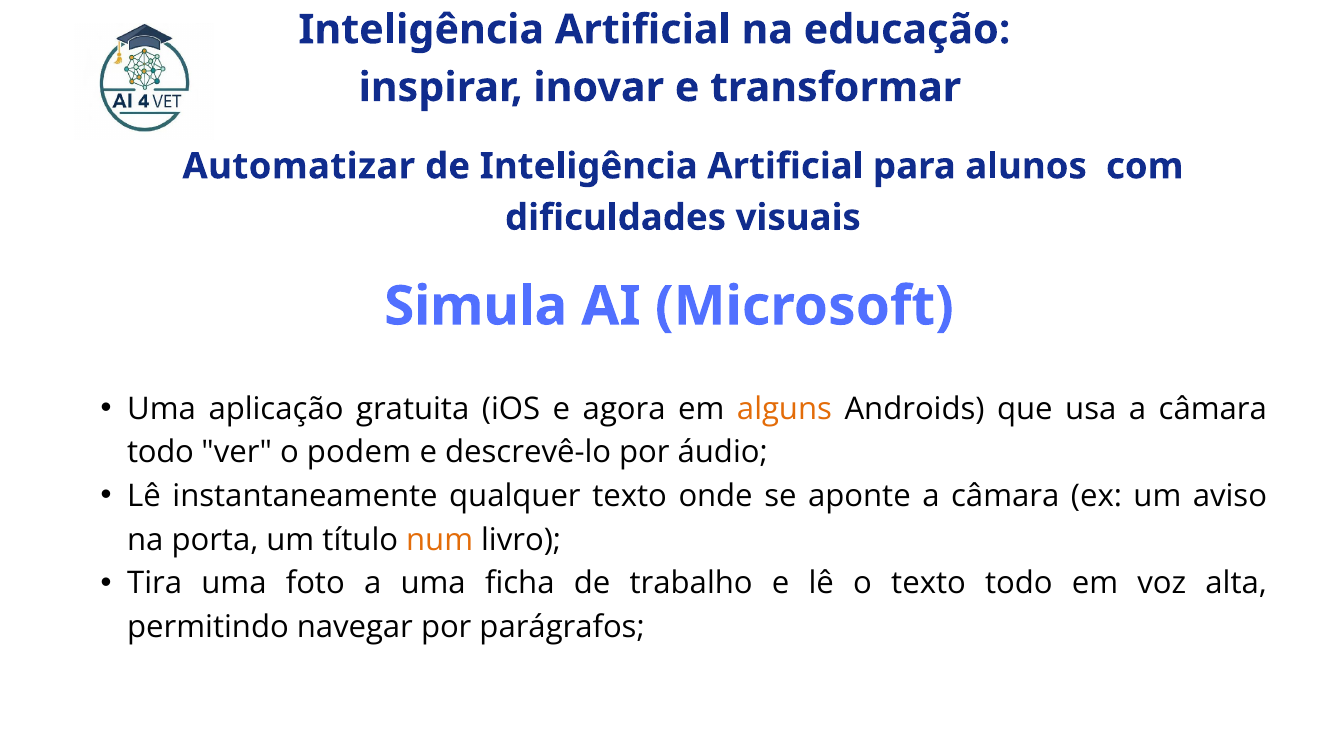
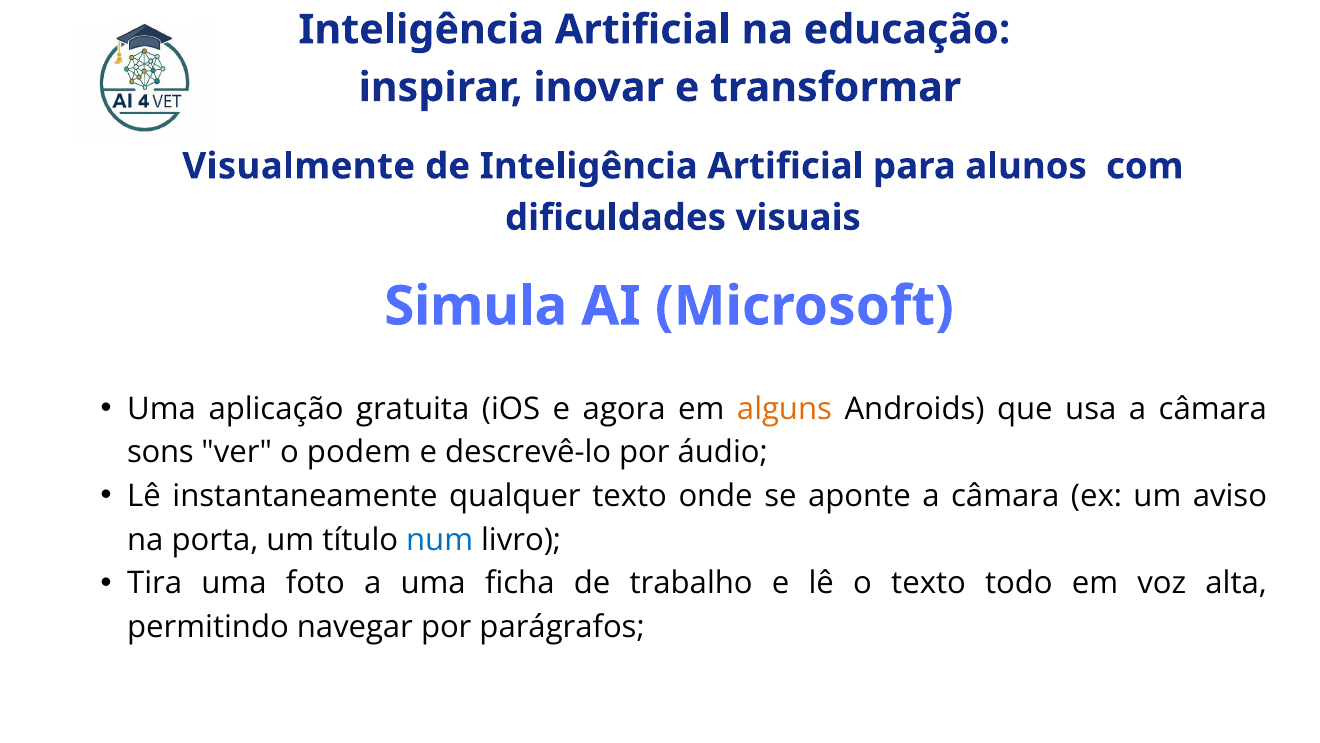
Automatizar: Automatizar -> Visualmente (299, 166)
todo: todo -> sons (161, 452)
num colour: orange -> blue (440, 539)
